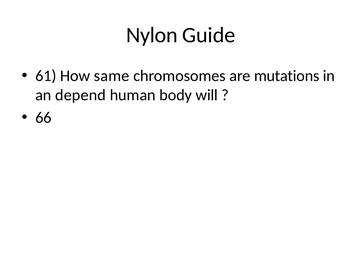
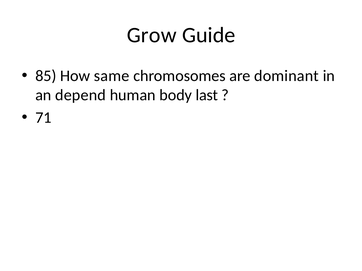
Nylon: Nylon -> Grow (152, 35)
61: 61 -> 85 (46, 76)
mutations: mutations -> dominant (287, 76)
will: will -> last (207, 95)
66: 66 -> 71 (43, 118)
